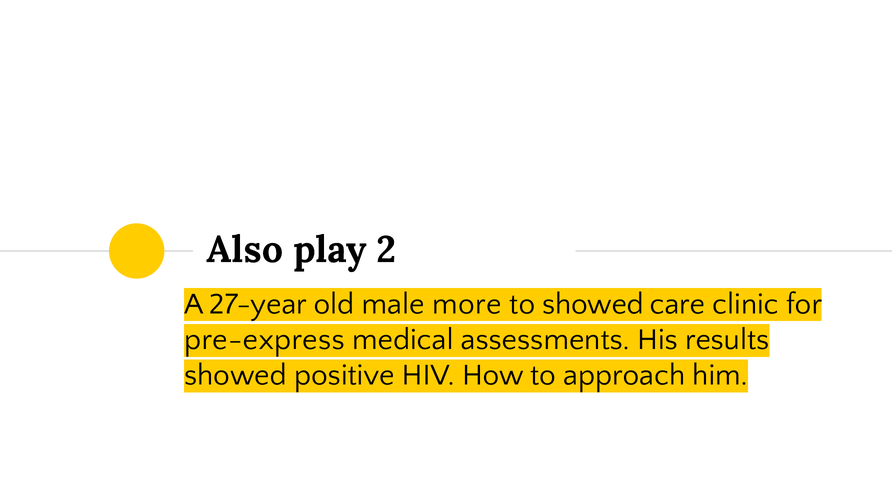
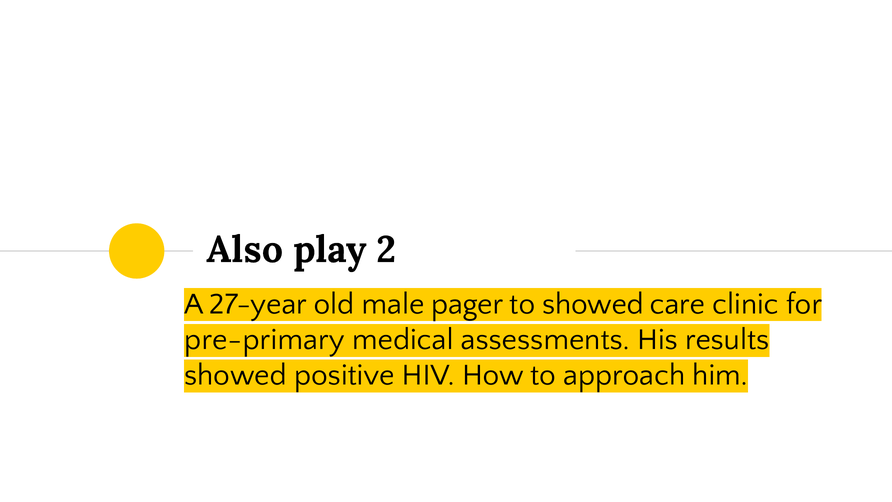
more: more -> pager (467, 304)
pre-express: pre-express -> pre-primary (264, 339)
